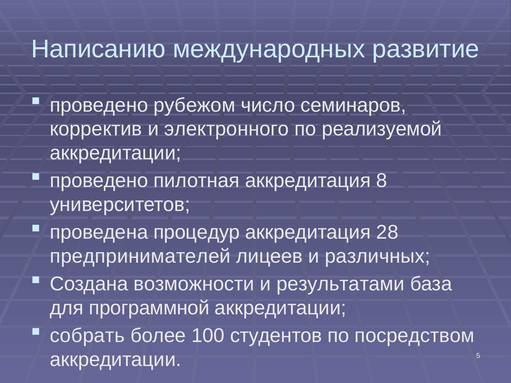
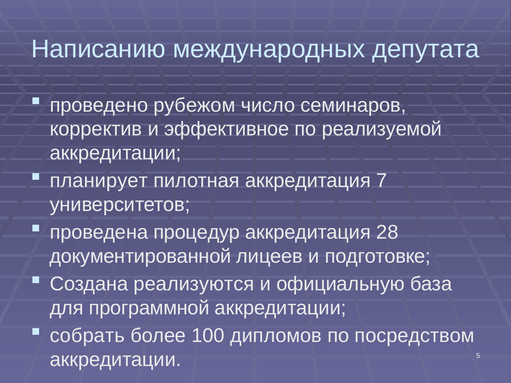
развитие: развитие -> депутата (426, 49)
электронного: электронного -> эффективное (227, 129)
проведено: проведено -> планирует (99, 181)
8: 8 -> 7 (382, 181)
предпринимателей: предпринимателей -> документированной (140, 256)
различных: различных -> подготовке (378, 256)
возможности: возможности -> реализуются (194, 284)
результатами: результатами -> официальную (341, 284)
студентов: студентов -> дипломов (276, 336)
